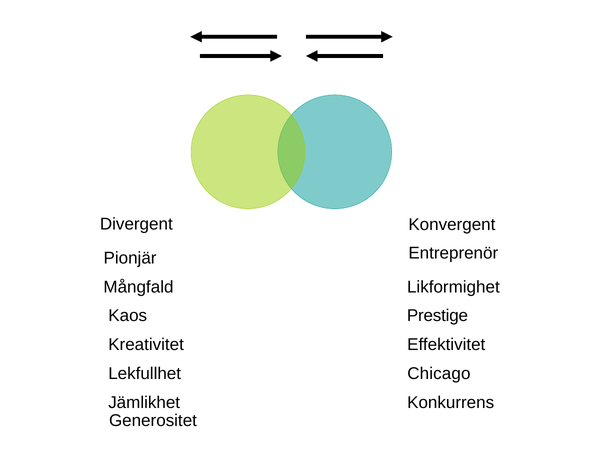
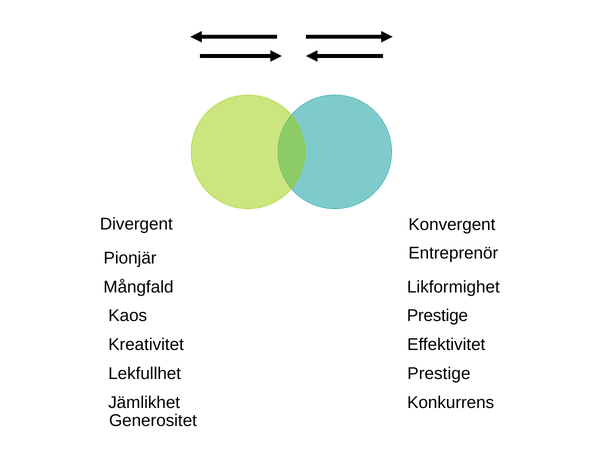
Lekfullhet Chicago: Chicago -> Prestige (439, 374)
